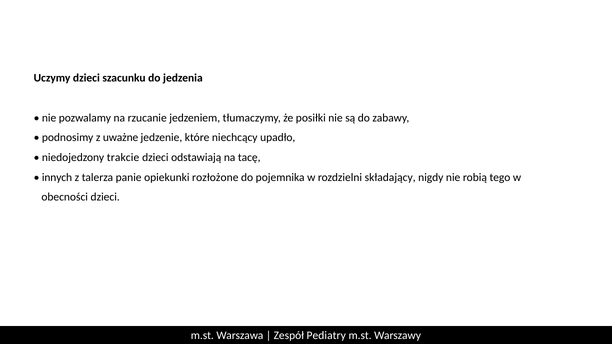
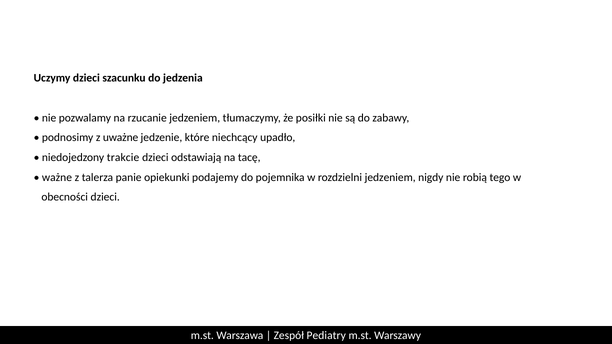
innych: innych -> ważne (57, 177)
rozłożone: rozłożone -> podajemy (215, 177)
rozdzielni składający: składający -> jedzeniem (390, 177)
